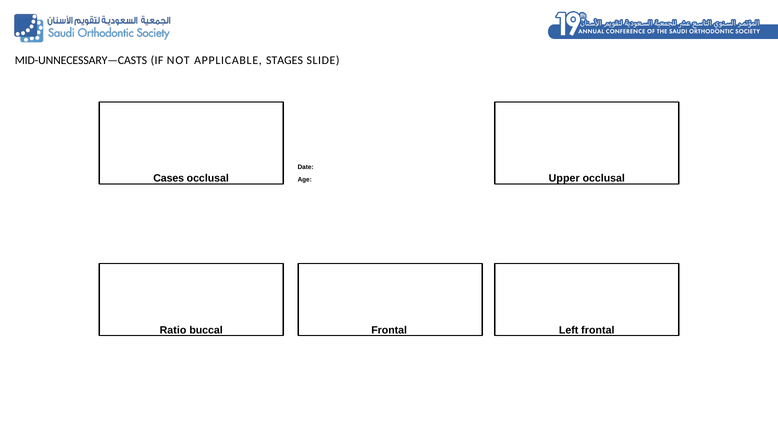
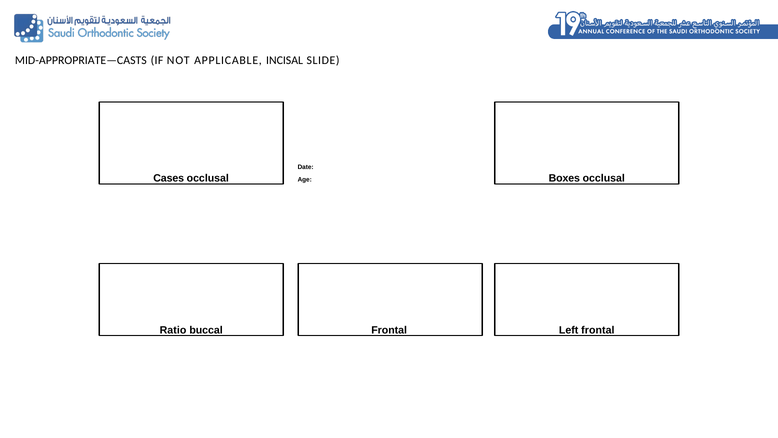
MID-UNNECESSARY—CASTS: MID-UNNECESSARY—CASTS -> MID-APPROPRIATE—CASTS (81, 60)
STAGES: STAGES -> INCISAL (285, 60)
Upper: Upper -> Boxes (564, 178)
